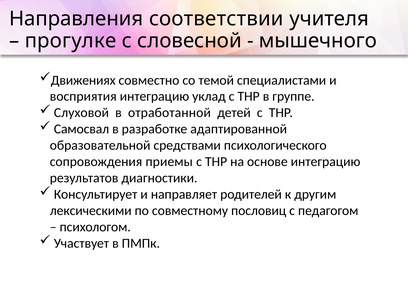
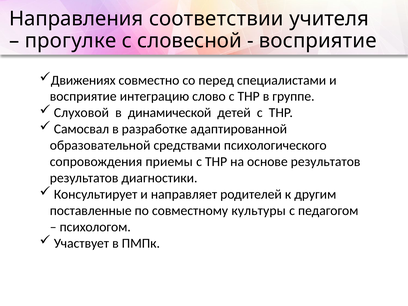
мышечного: мышечного -> восприятие (318, 41)
темой: темой -> перед (216, 80)
восприятия: восприятия -> восприятие (83, 96)
уклад: уклад -> слово (209, 96)
отработанной: отработанной -> динамической (170, 113)
основе интеграцию: интеграцию -> результатов (326, 162)
лексическими: лексическими -> поставленные (91, 211)
пословиц: пословиц -> культуры (259, 211)
